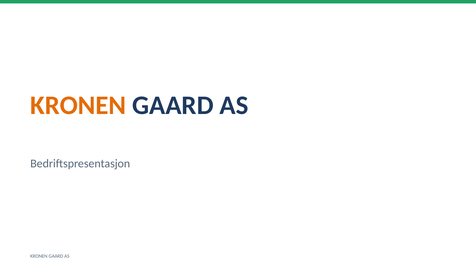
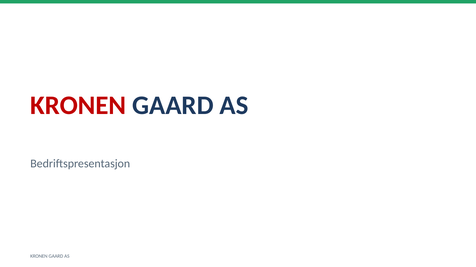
KRONEN colour: orange -> red (78, 106)
